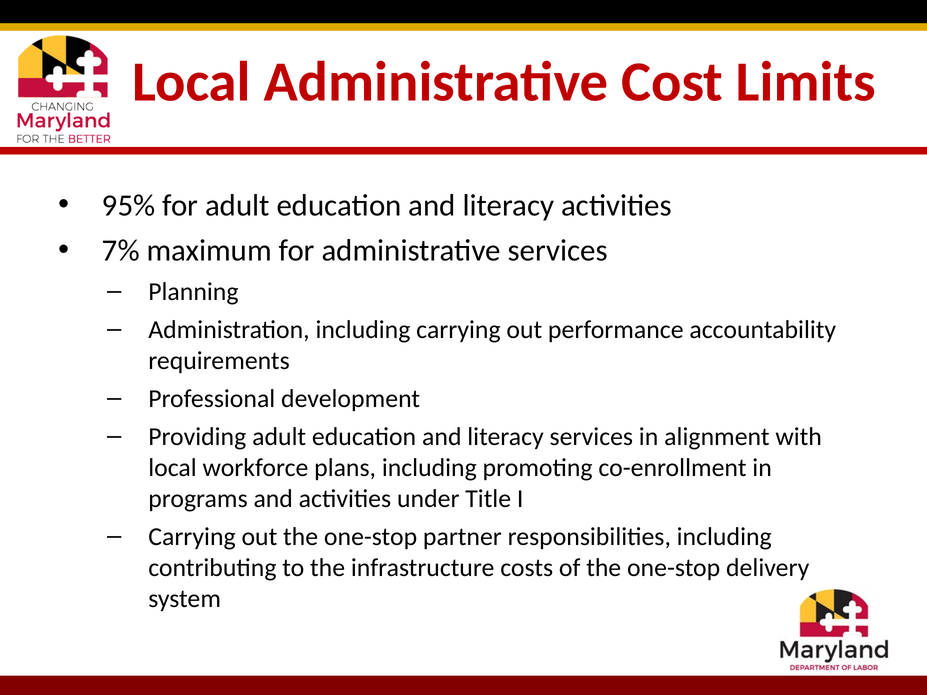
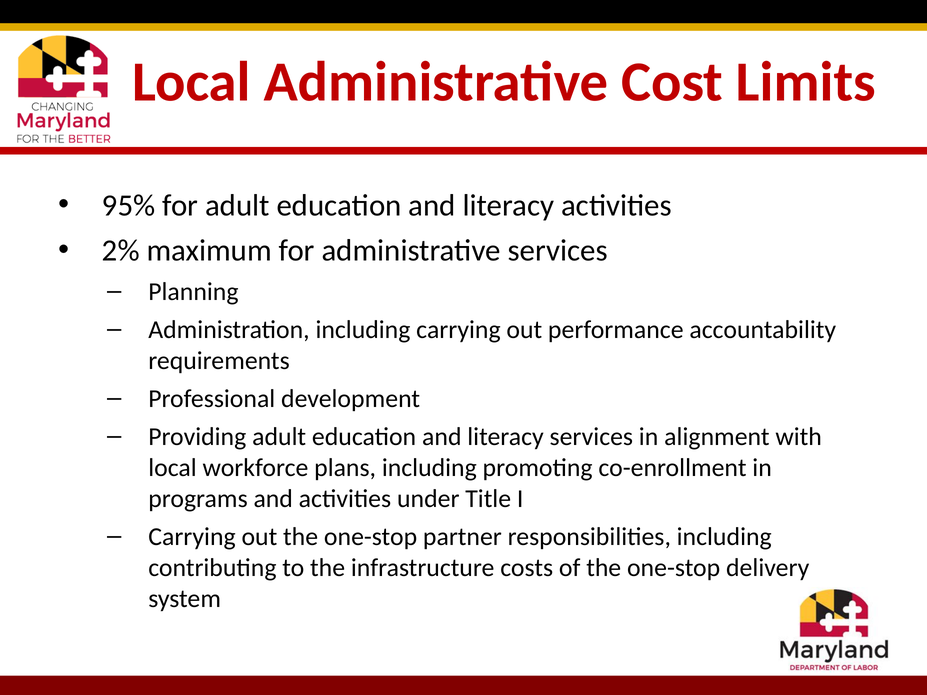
7%: 7% -> 2% (121, 251)
